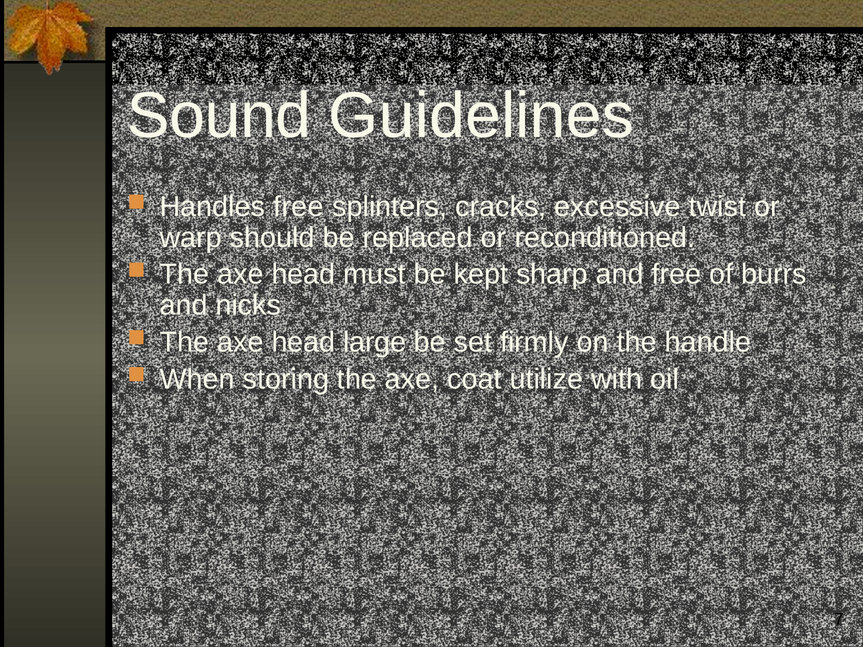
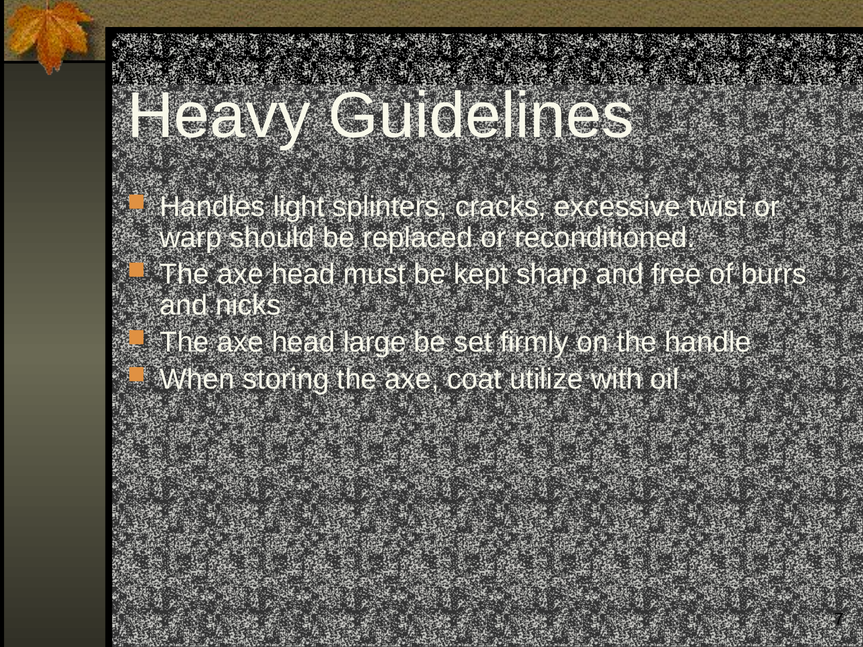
Sound: Sound -> Heavy (219, 116)
Handles free: free -> light (299, 207)
